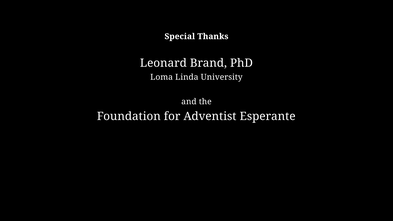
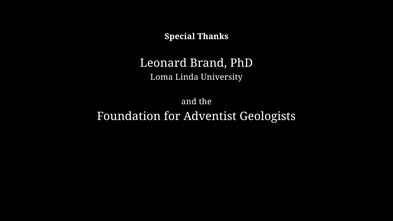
Esperante: Esperante -> Geologists (268, 116)
